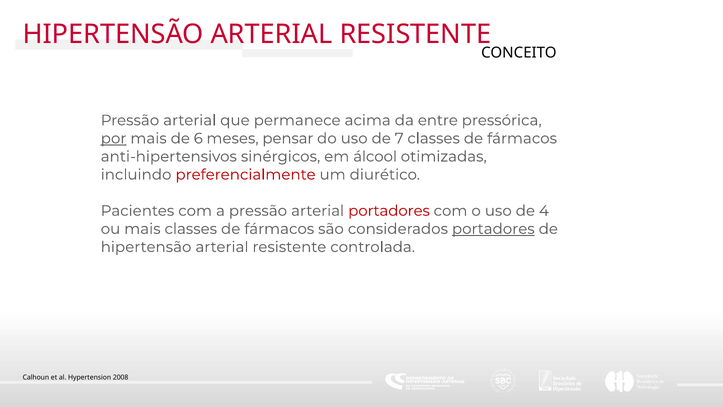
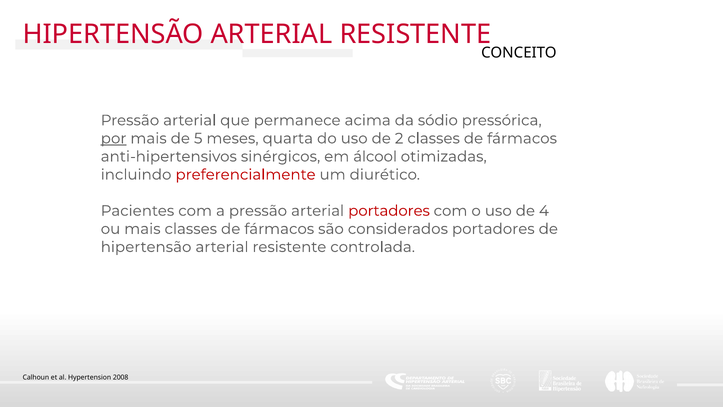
entre: entre -> sódio (438, 120)
6: 6 -> 5 (198, 138)
pensar: pensar -> quarta (288, 138)
7: 7 -> 2 (399, 138)
portadores underline: present -> none (493, 229)
